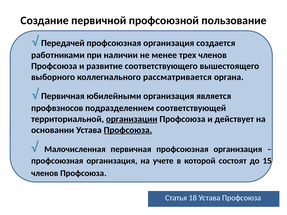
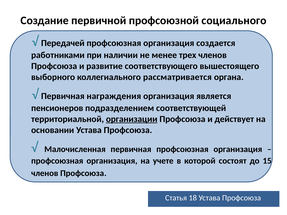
пользование: пользование -> социального (234, 21)
юбилейными: юбилейными -> награждения (114, 96)
профвзносов: профвзносов -> пенсионеров (57, 108)
Профсоюза underline: present -> none (128, 130)
